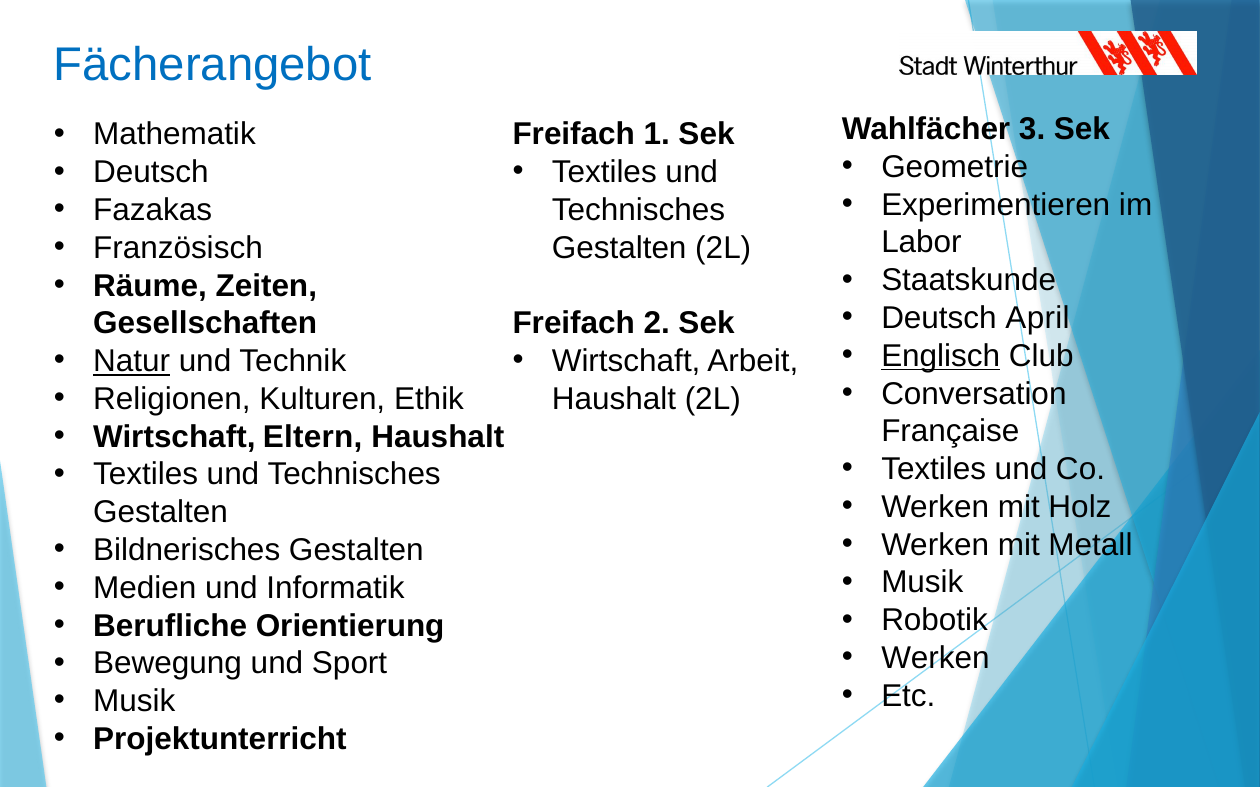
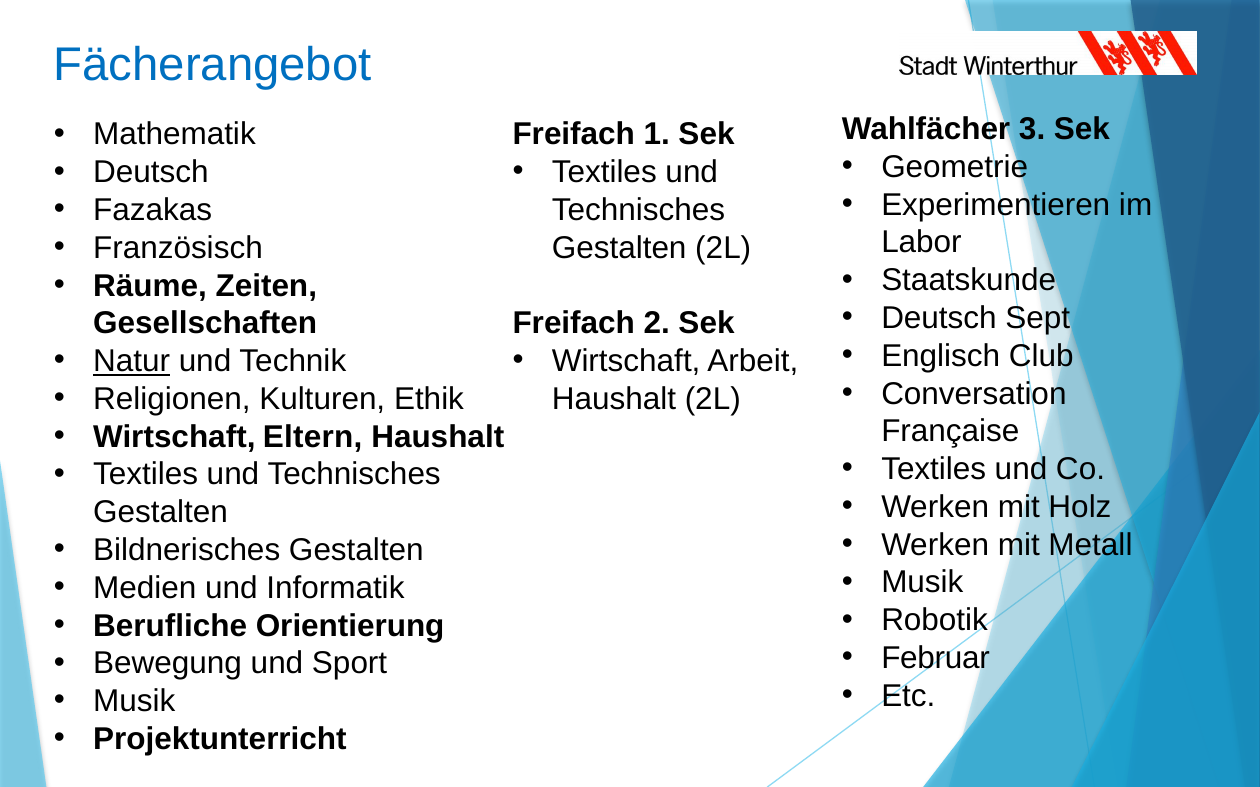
April: April -> Sept (1038, 318)
Englisch underline: present -> none (941, 356)
Werken: Werken -> Februar (936, 659)
